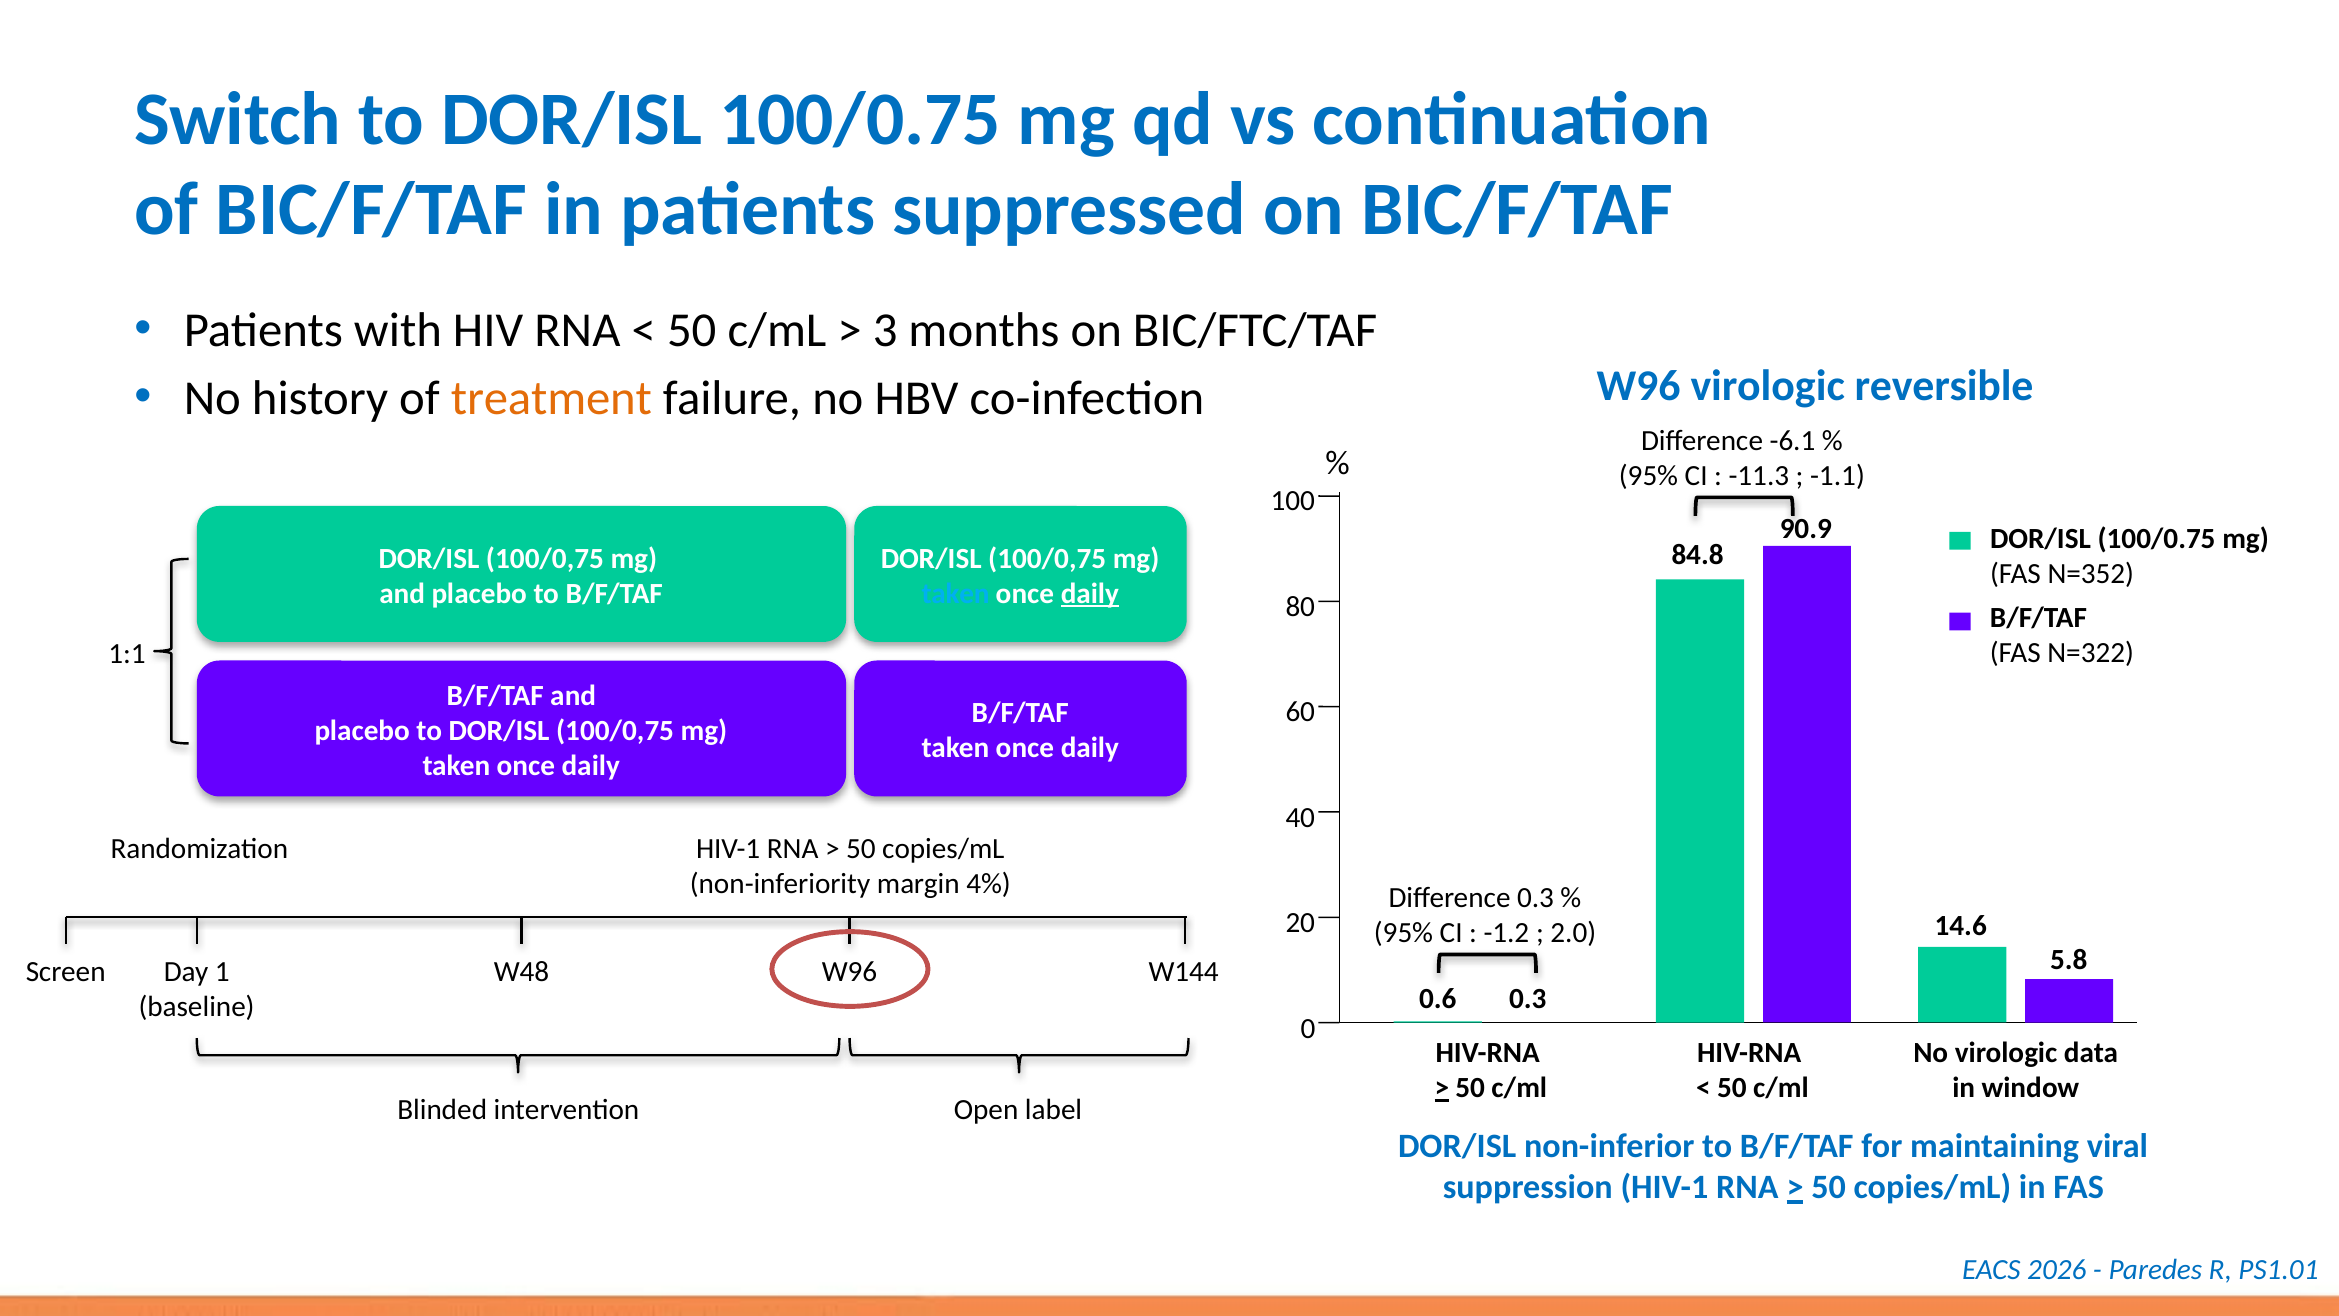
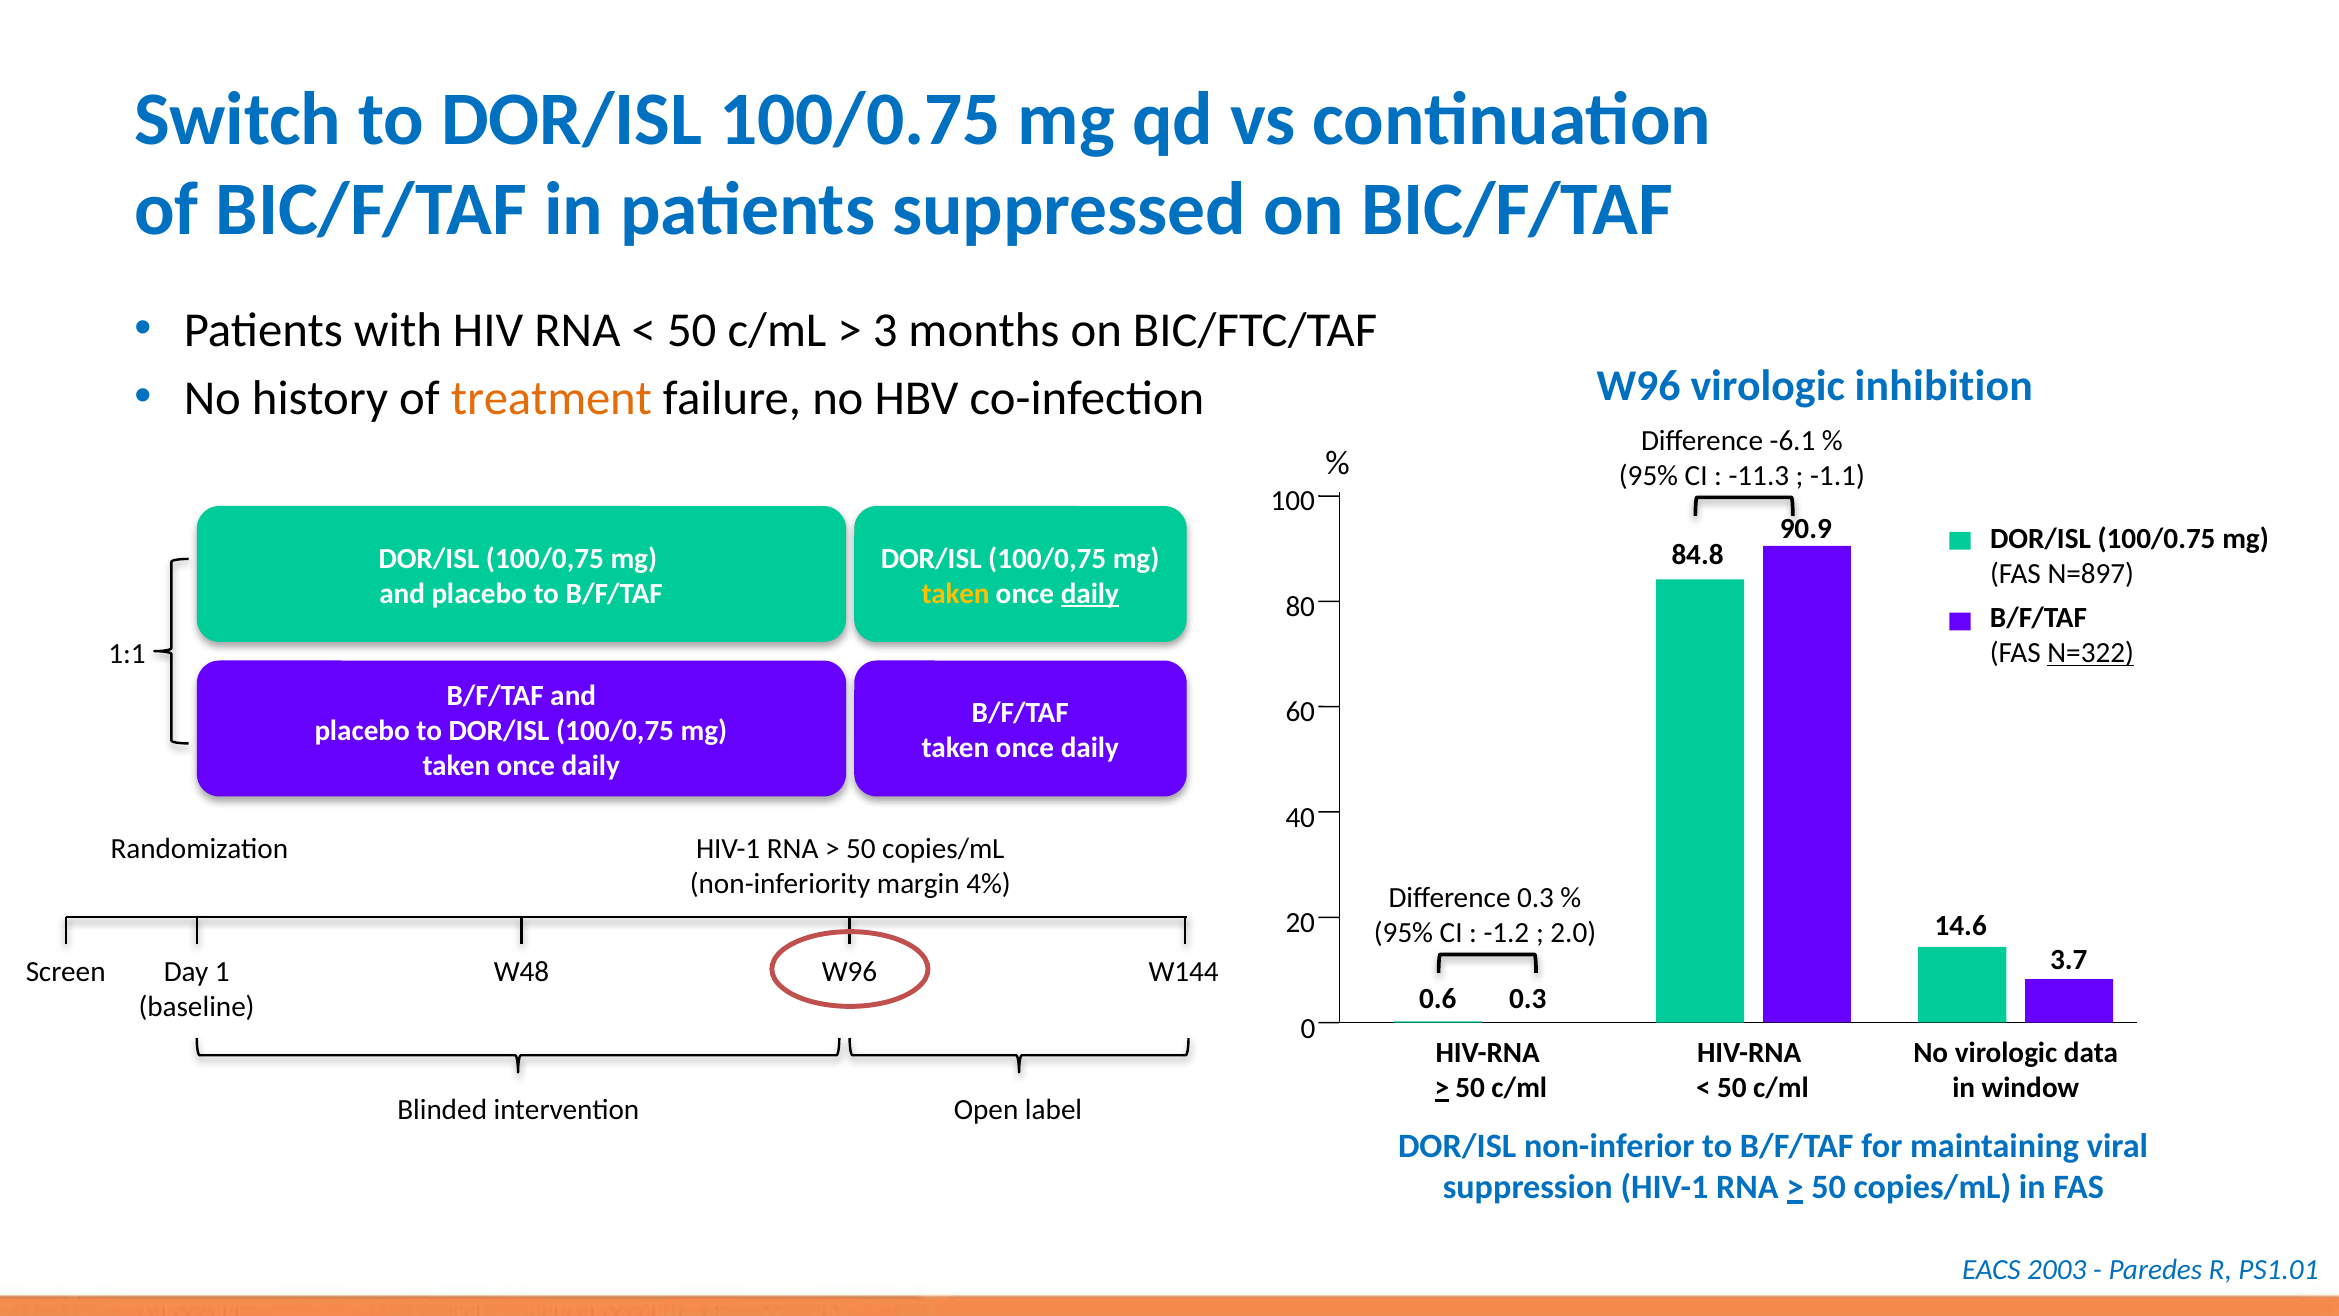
reversible: reversible -> inhibition (1944, 386)
N=352: N=352 -> N=897 (2091, 573)
taken colour: light blue -> yellow (956, 593)
N=322 underline: none -> present (2091, 653)
5.8: 5.8 -> 3.7 (2069, 959)
2026: 2026 -> 2003 (2057, 1269)
